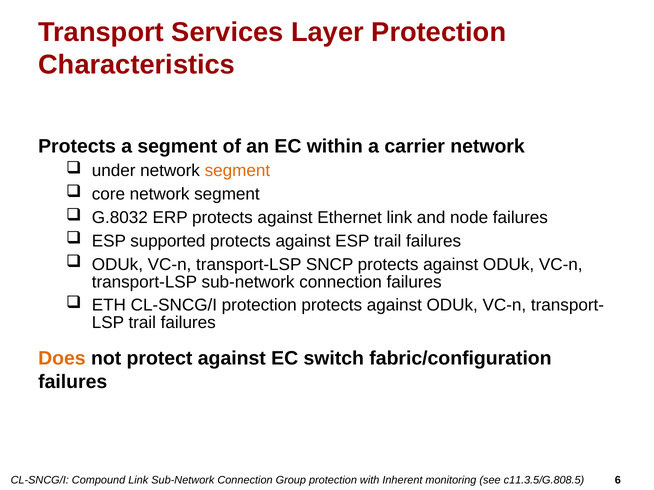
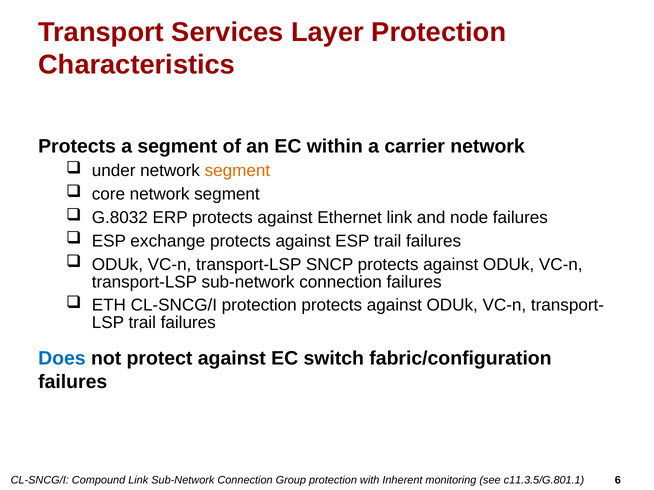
supported: supported -> exchange (168, 241)
Does colour: orange -> blue (62, 359)
c11.3.5/G.808.5: c11.3.5/G.808.5 -> c11.3.5/G.801.1 (544, 480)
